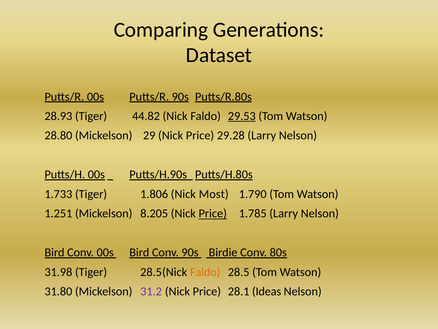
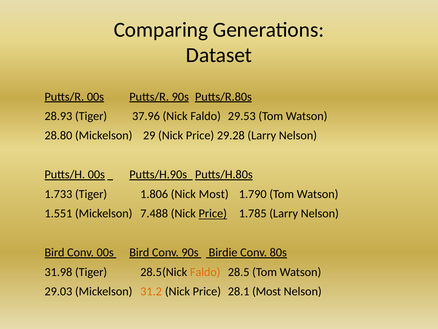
44.82: 44.82 -> 37.96 (146, 116)
29.53 underline: present -> none (242, 116)
1.251: 1.251 -> 1.551 (58, 213)
8.205: 8.205 -> 7.488 (154, 213)
31.80: 31.80 -> 29.03 (58, 291)
31.2 colour: purple -> orange (151, 291)
28.1 Ideas: Ideas -> Most (267, 291)
